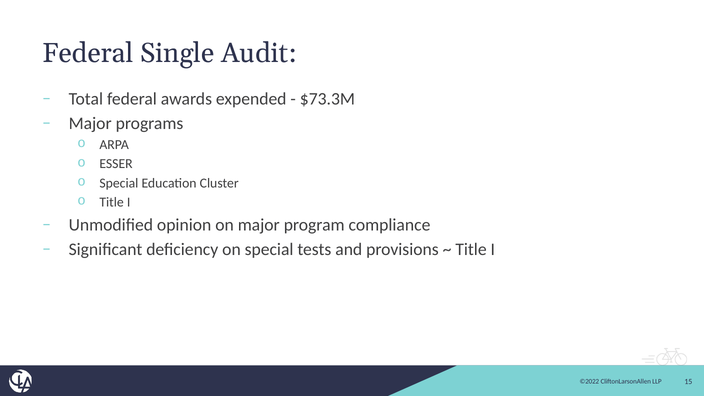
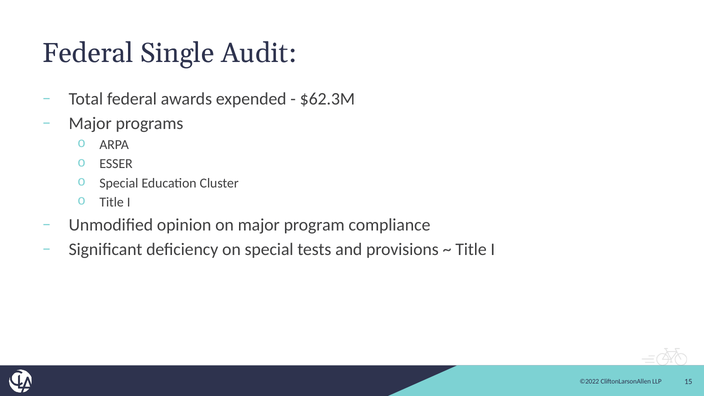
$73.3M: $73.3M -> $62.3M (327, 99)
